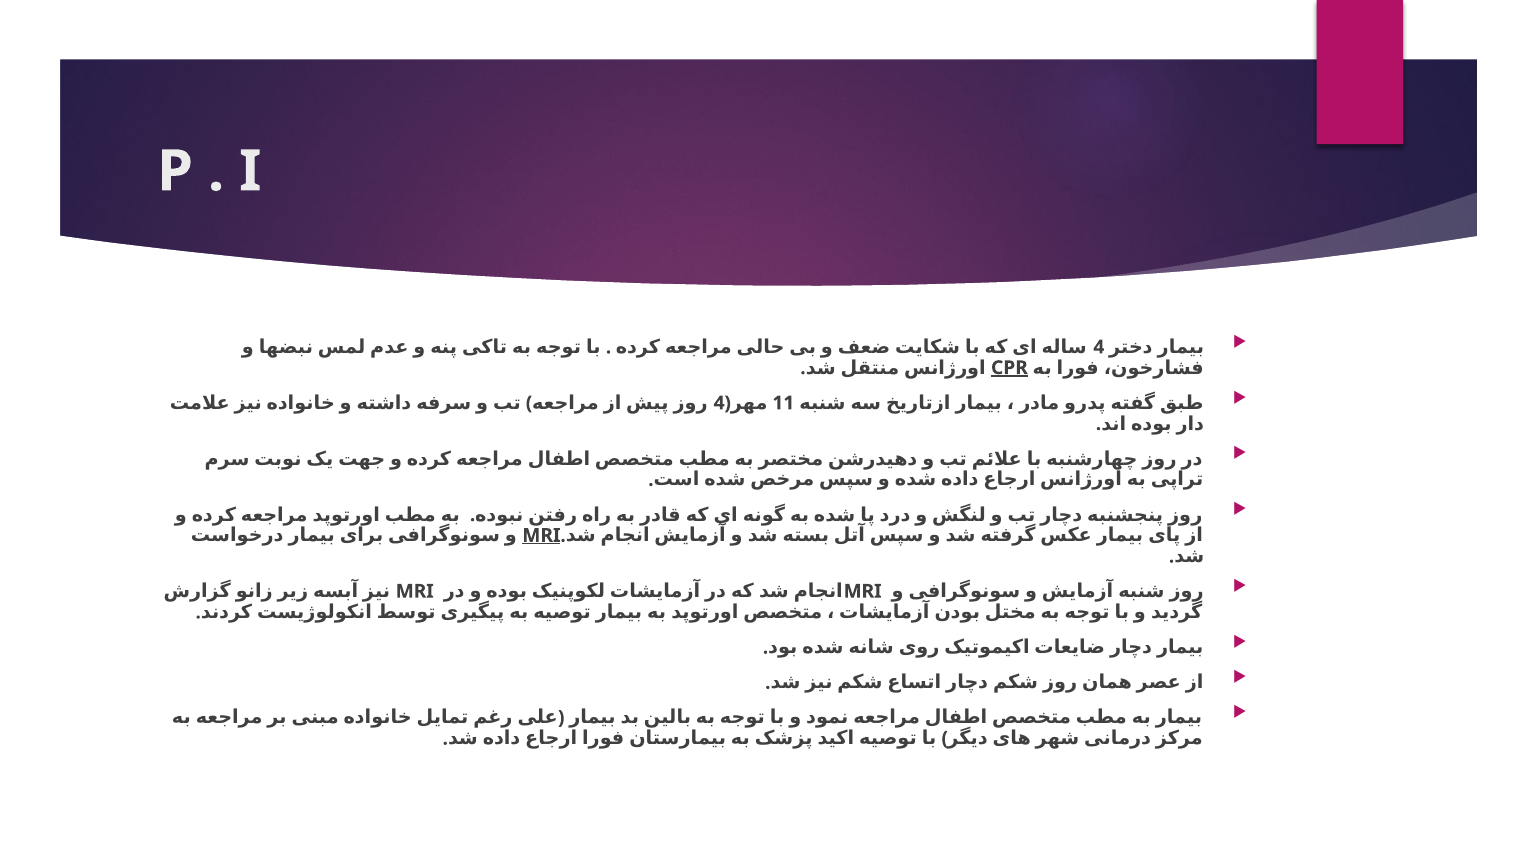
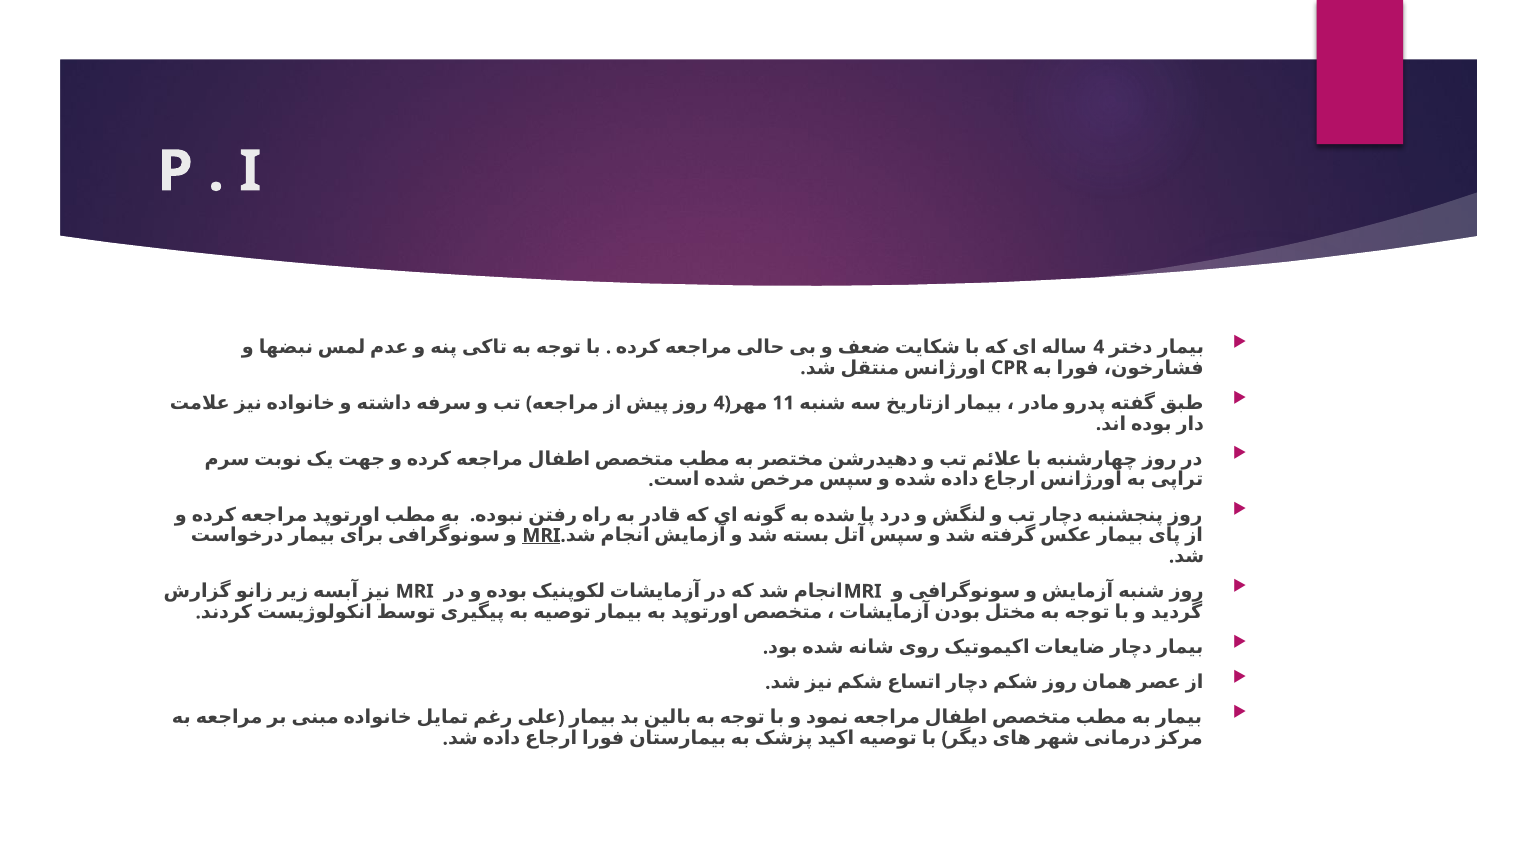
CPR underline: present -> none (1009, 368)
